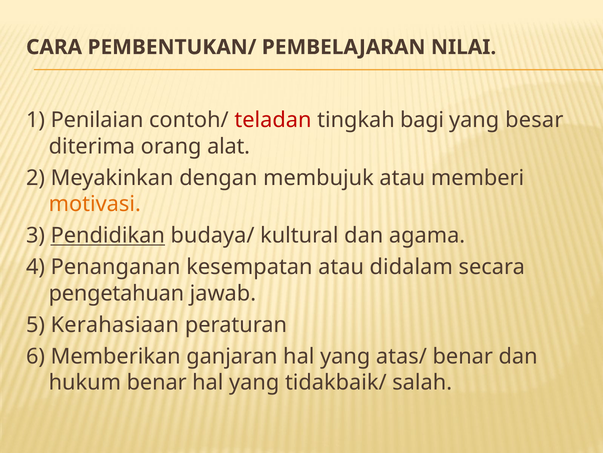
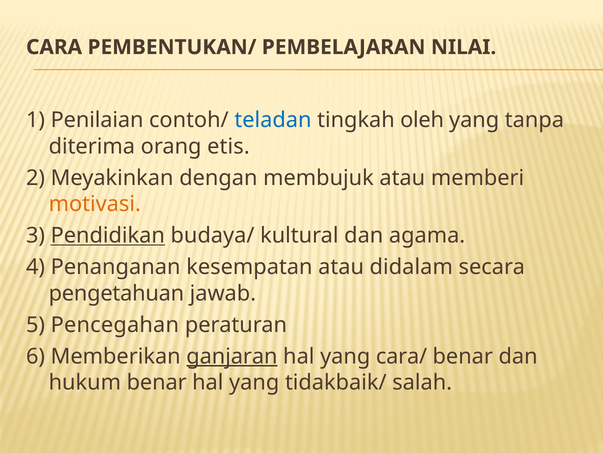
teladan colour: red -> blue (273, 120)
bagi: bagi -> oleh (422, 120)
besar: besar -> tanpa (534, 120)
alat: alat -> etis (228, 146)
Kerahasiaan: Kerahasiaan -> Pencegahan (115, 324)
ganjaran underline: none -> present (232, 356)
atas/: atas/ -> cara/ (402, 356)
